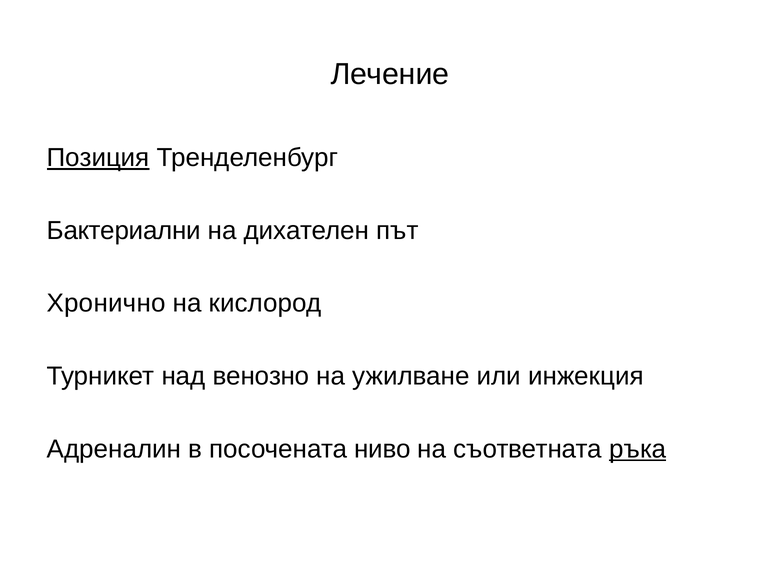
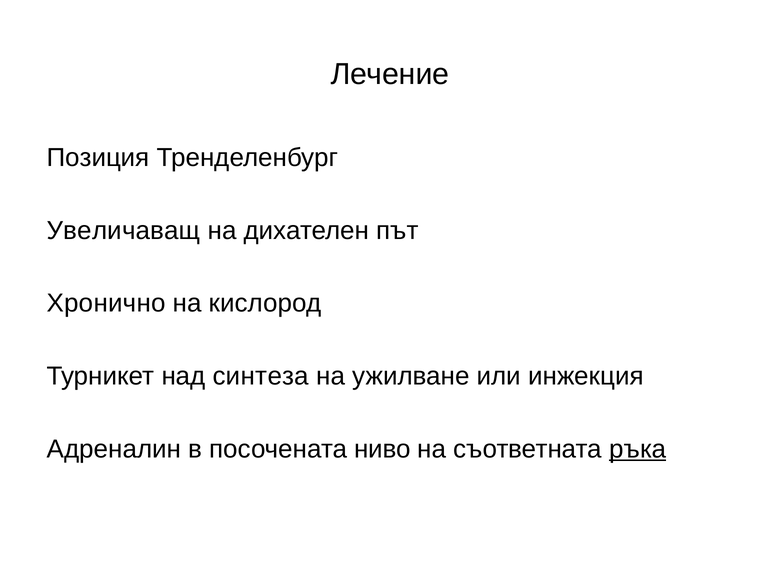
Позиция underline: present -> none (98, 158)
Бактериални: Бактериални -> Увеличаващ (124, 231)
венозно: венозно -> синтеза (261, 376)
